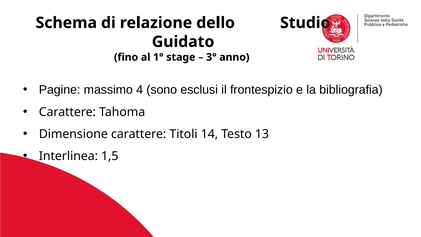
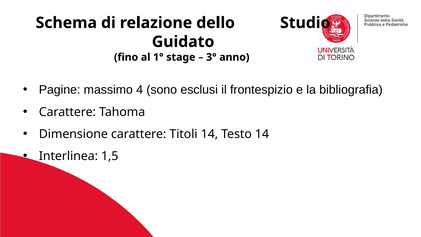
Testo 13: 13 -> 14 (262, 134)
